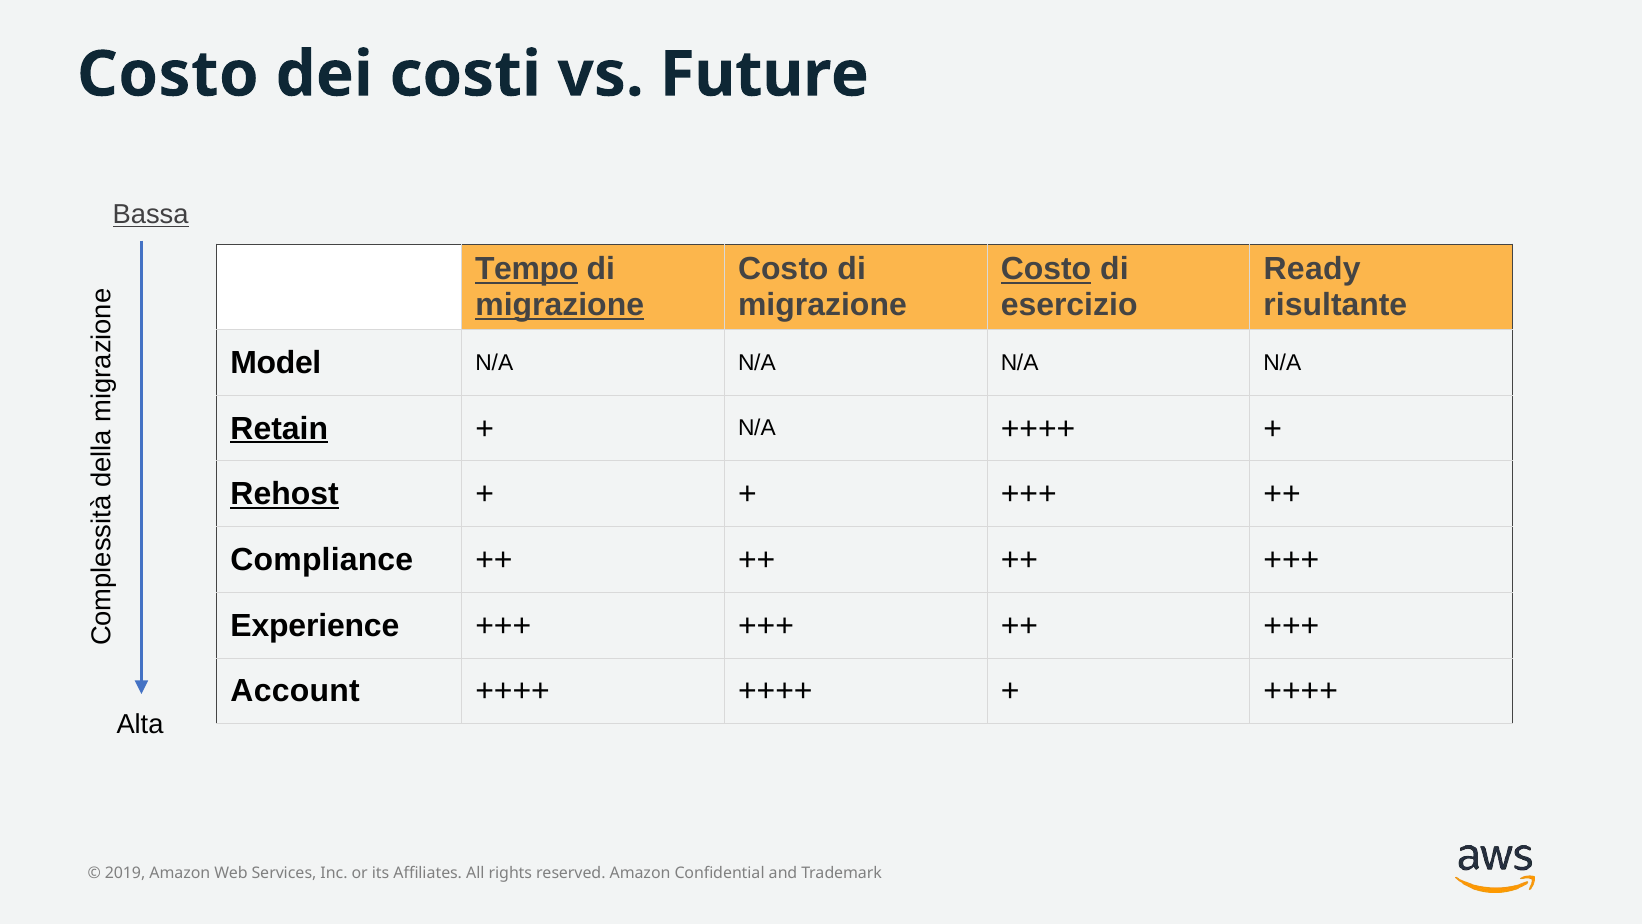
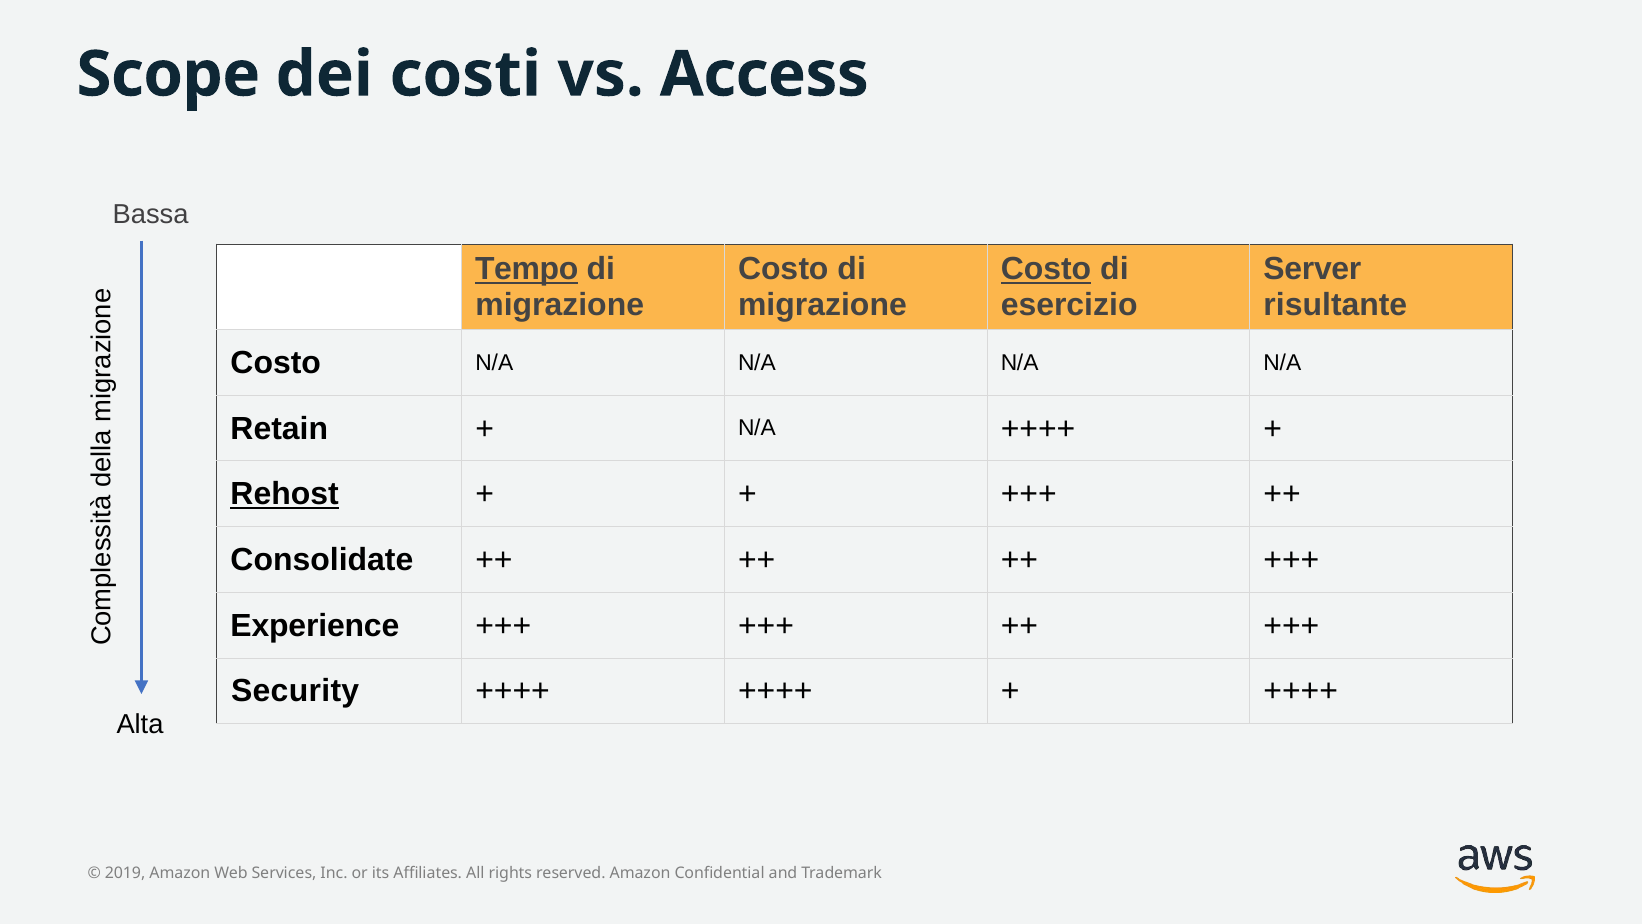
Costo: Costo -> Scope (168, 75)
Future: Future -> Access (764, 75)
Bassa underline: present -> none (151, 215)
Ready: Ready -> Server (1312, 269)
migrazione underline: present -> none (560, 305)
Model: Model -> Costo (276, 363)
Retain underline: present -> none (279, 428)
Compliance: Compliance -> Consolidate (322, 560)
Account: Account -> Security (295, 691)
